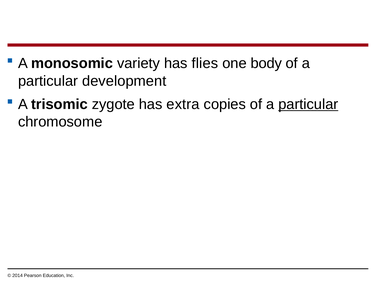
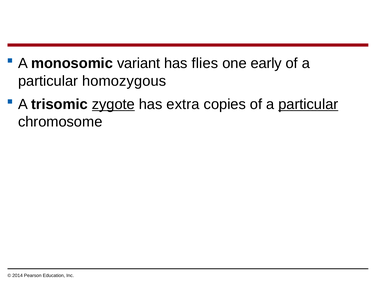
variety: variety -> variant (139, 63)
body: body -> early (266, 63)
development: development -> homozygous (124, 81)
zygote underline: none -> present (113, 104)
